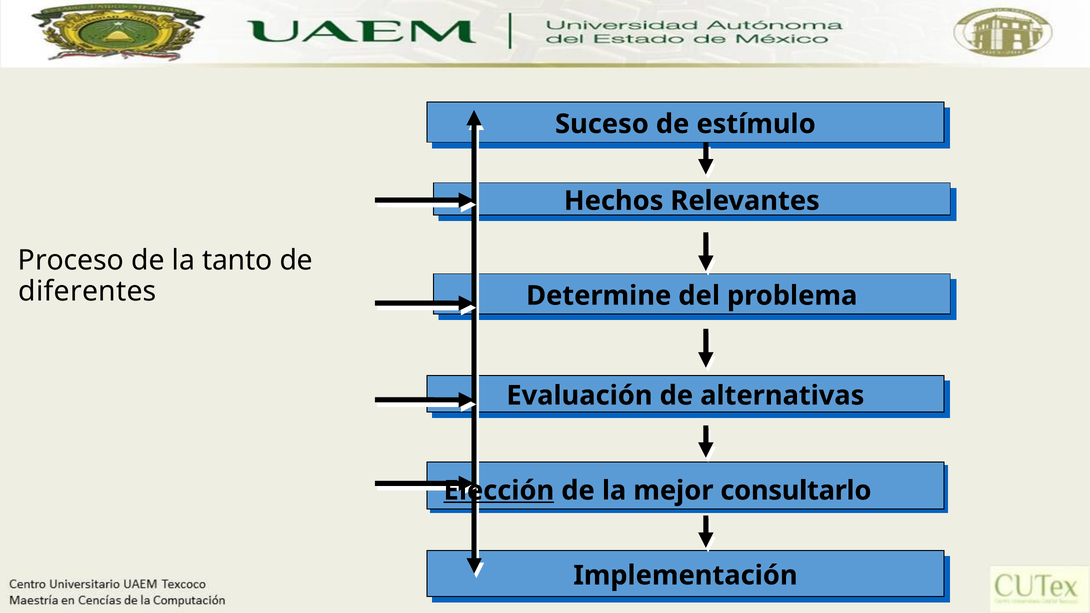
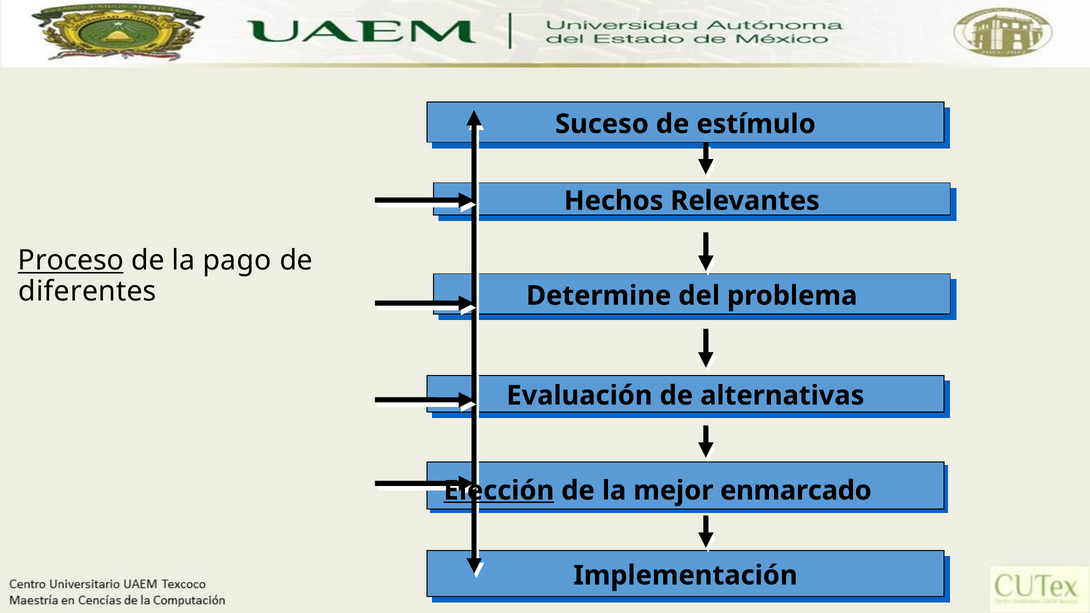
Proceso underline: none -> present (71, 261)
tanto: tanto -> pago (237, 261)
consultarlo: consultarlo -> enmarcado (796, 491)
